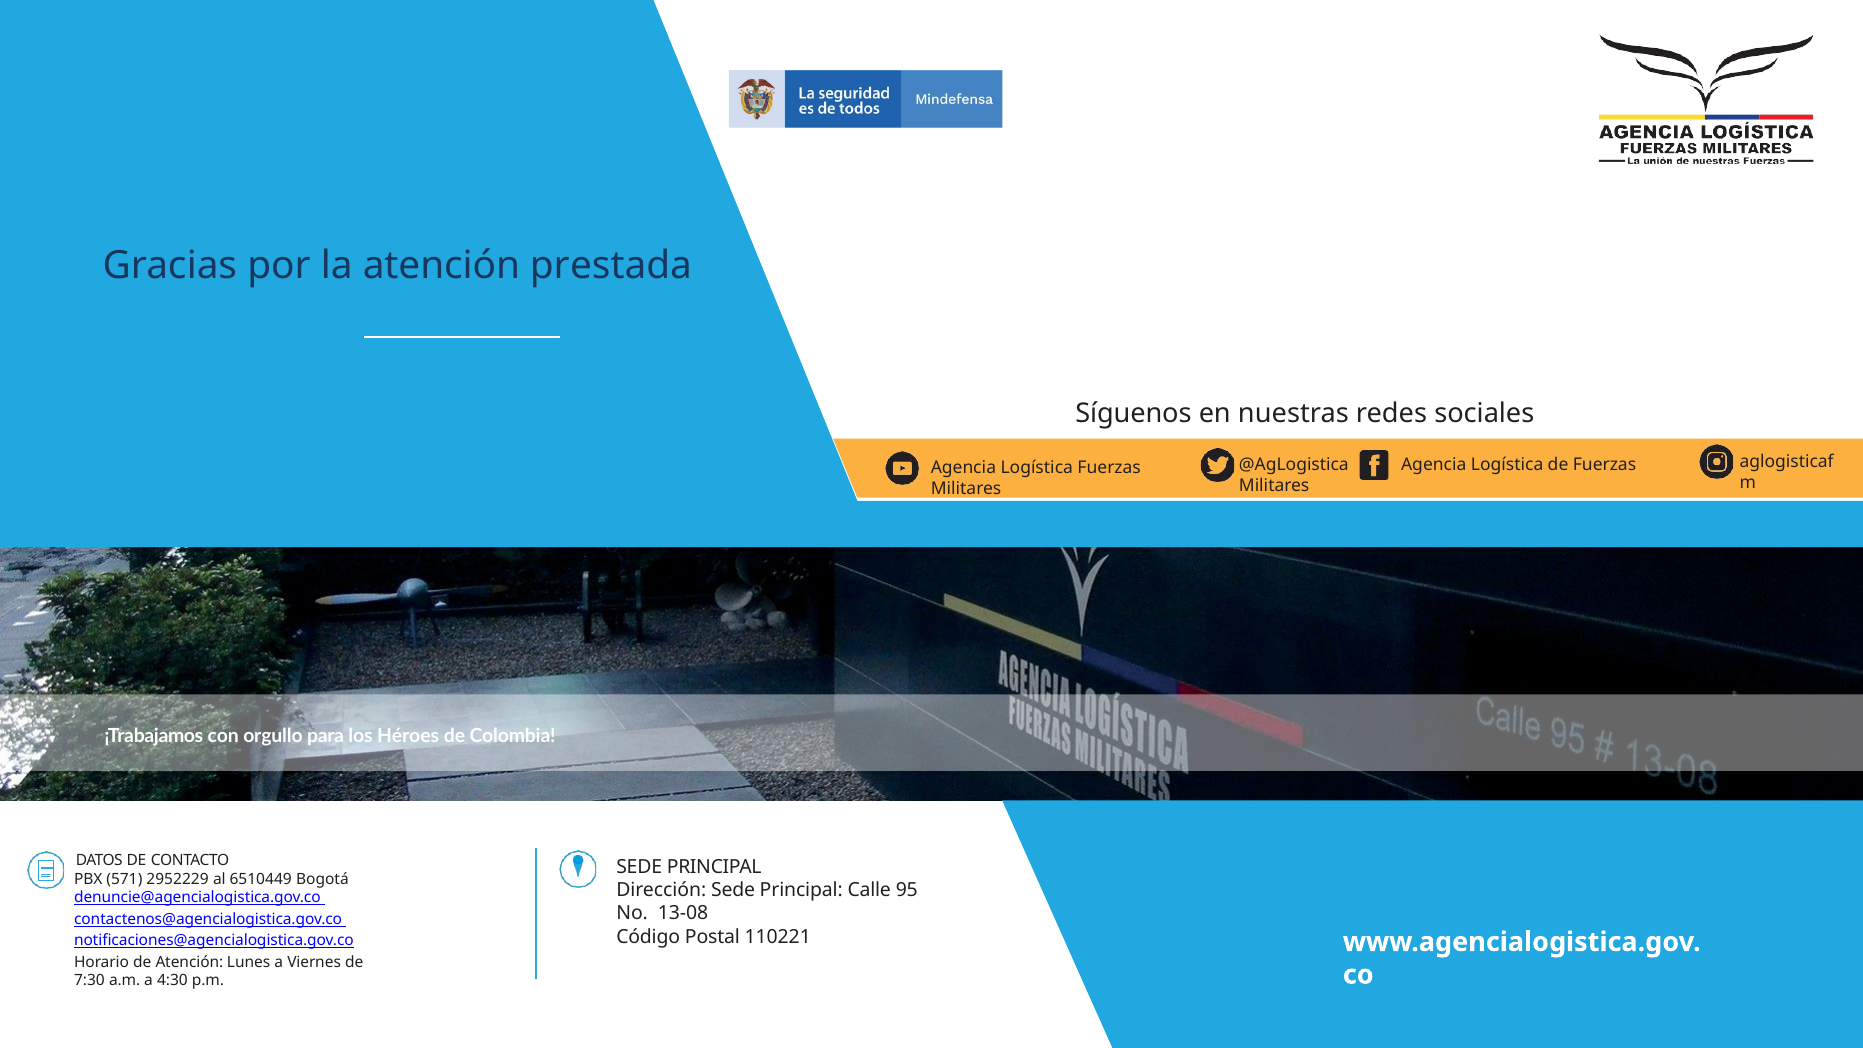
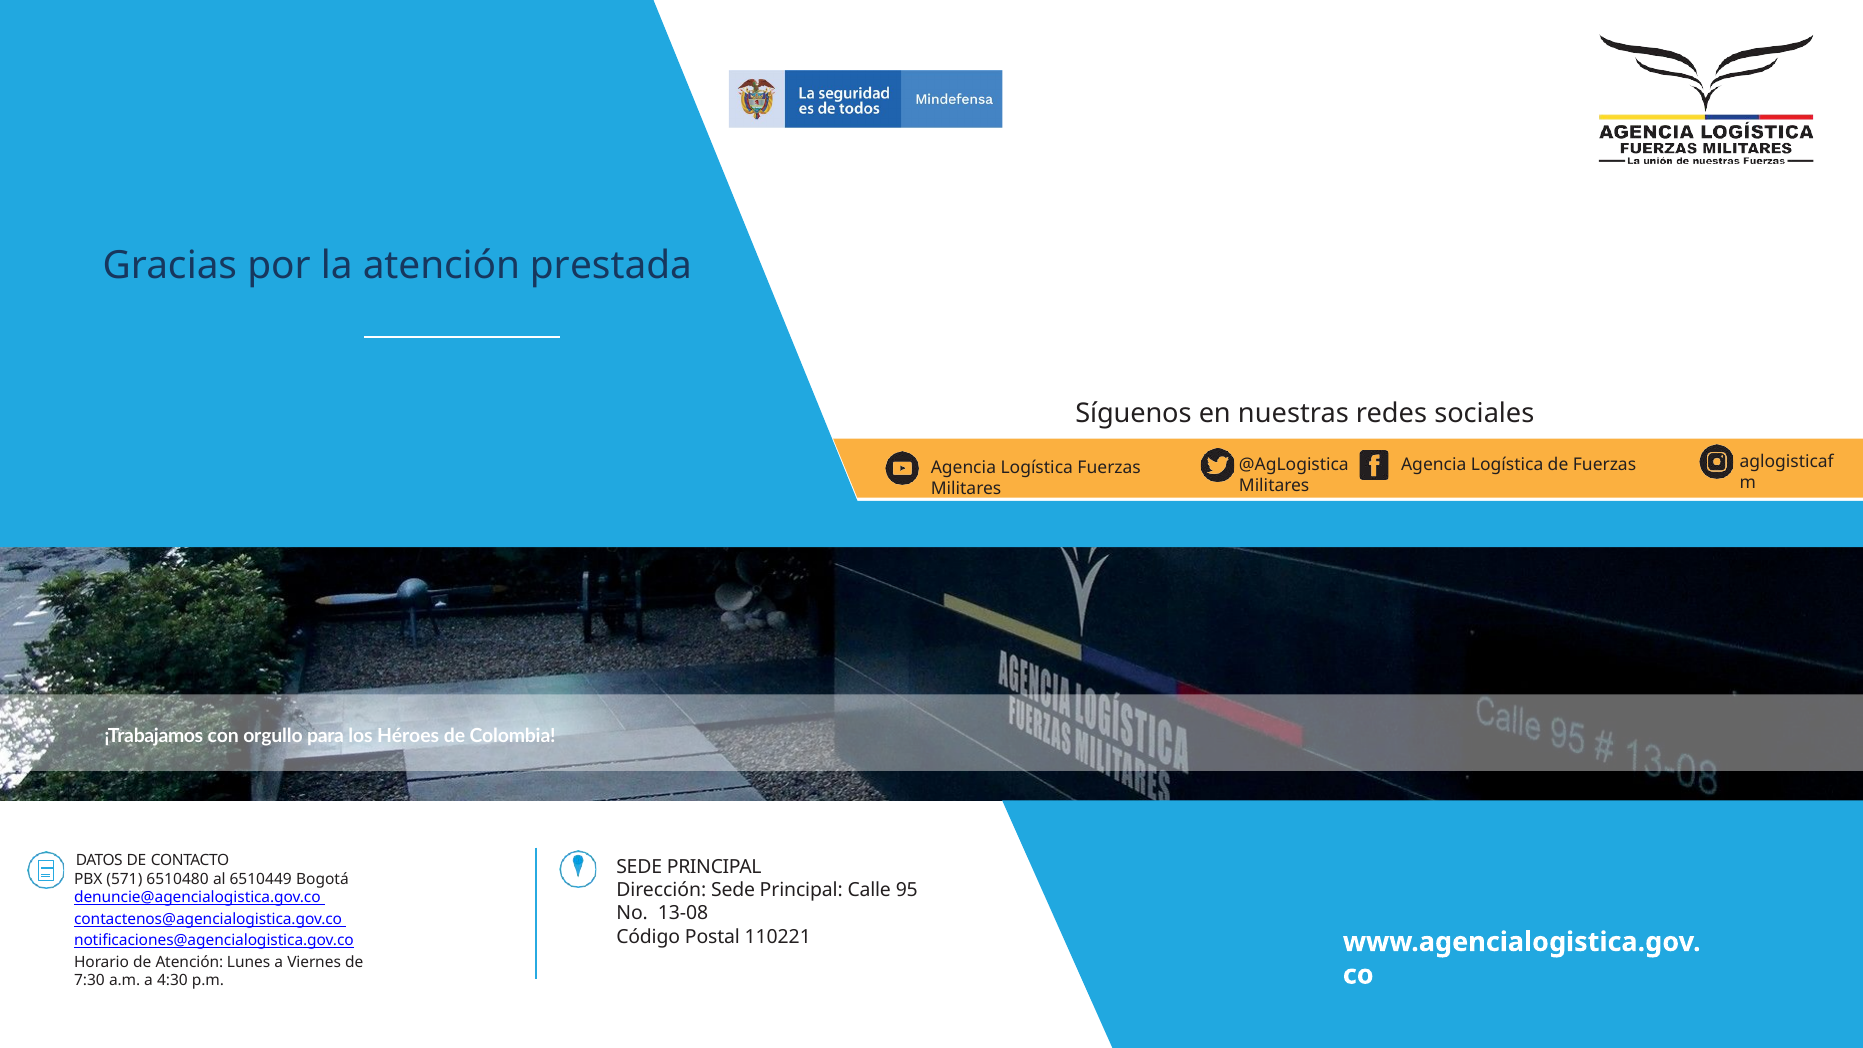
2952229: 2952229 -> 6510480 (178, 879)
